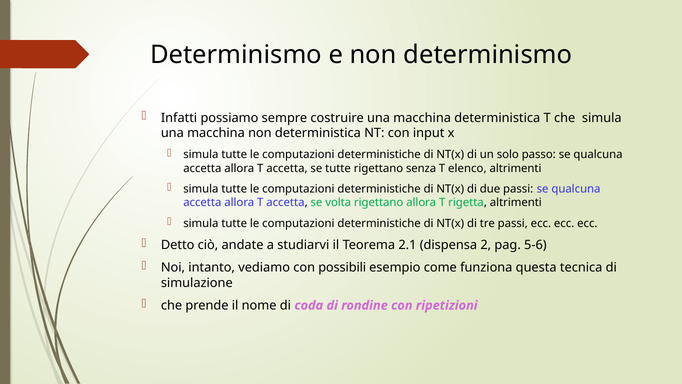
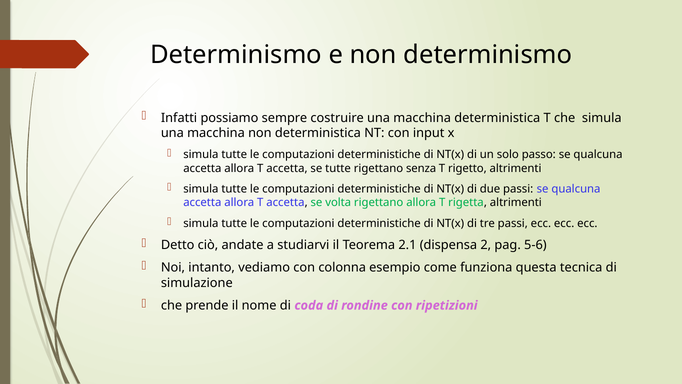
elenco: elenco -> rigetto (467, 168)
possibili: possibili -> colonna (342, 267)
